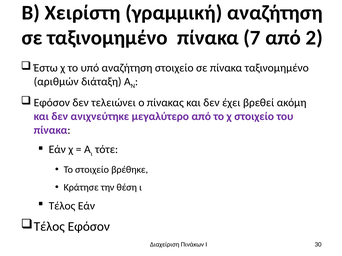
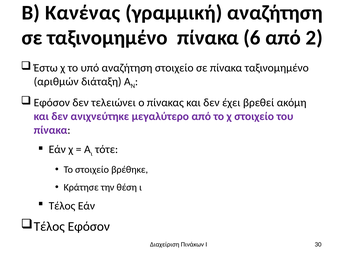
Χειρίστη: Χειρίστη -> Κανένας (83, 13)
7: 7 -> 6 (252, 38)
